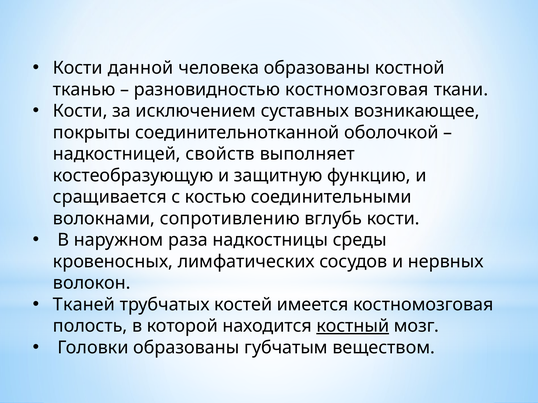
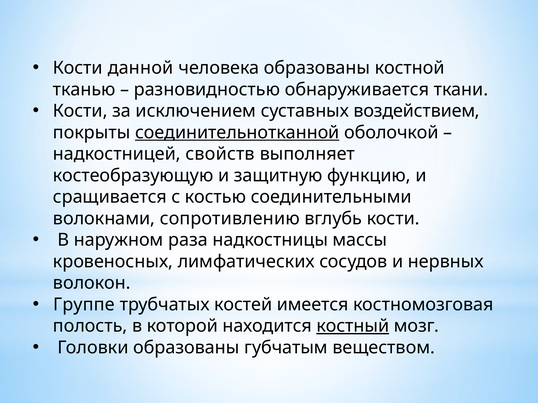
разновидностью костномозговая: костномозговая -> обнаруживается (357, 90)
возникающее: возникающее -> воздействием (417, 111)
соединительнотканной underline: none -> present (237, 133)
среды: среды -> массы (360, 240)
Тканей: Тканей -> Группе (84, 305)
